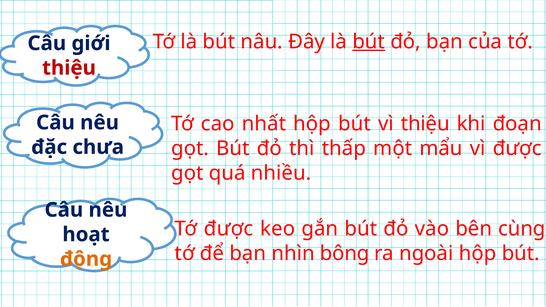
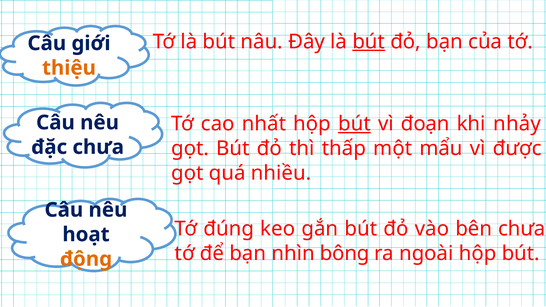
thiệu colour: red -> orange (69, 68)
bút underline: none -> present (354, 124)
vì thiệu: thiệu -> đoạn (425, 124)
đoạn: đoạn -> nhảy (517, 124)
Tớ được: được -> đúng (229, 229)
bên cùng: cùng -> chưa (522, 229)
